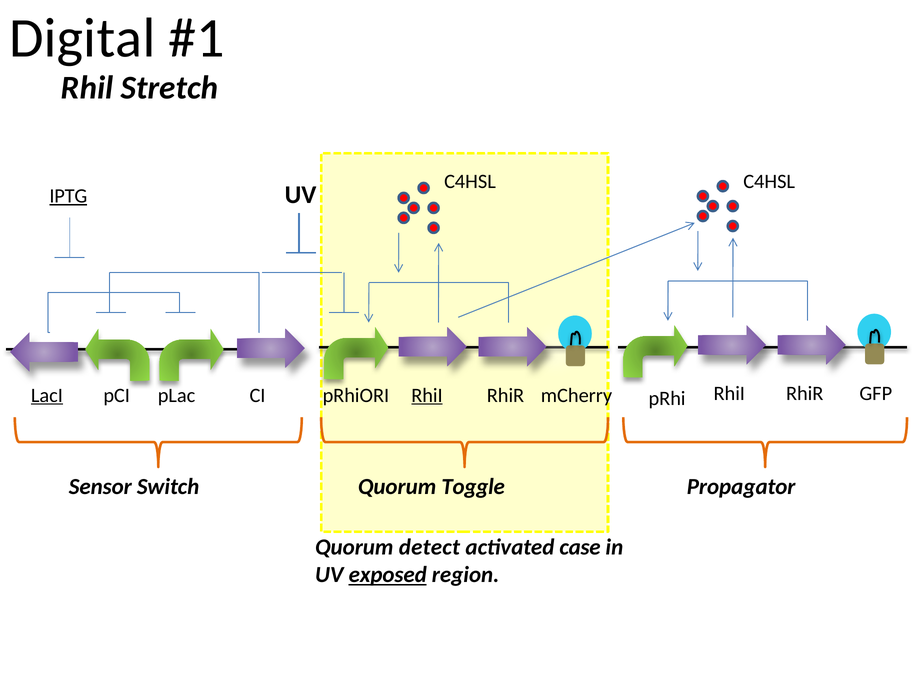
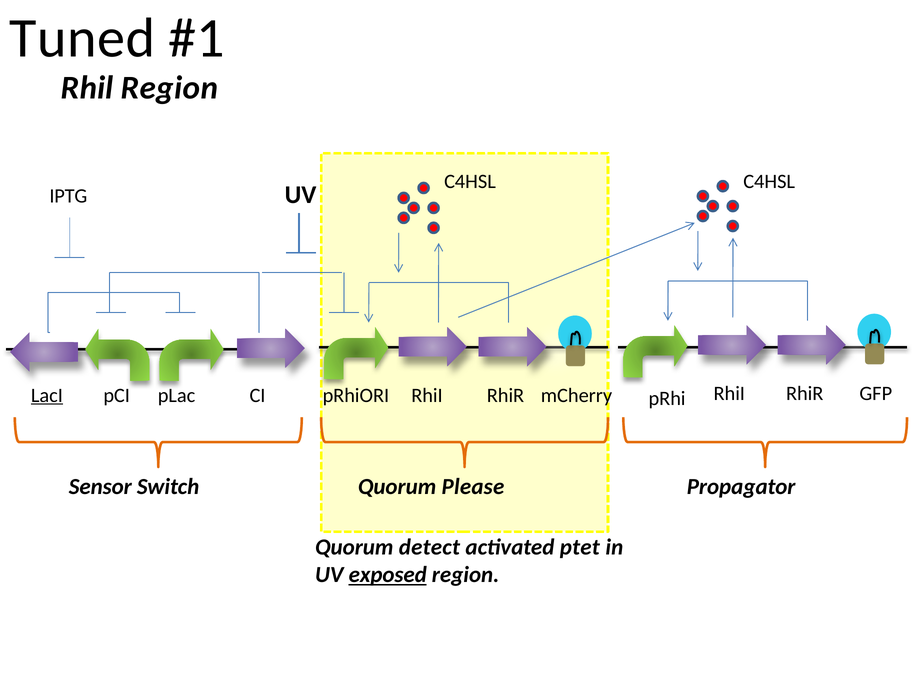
Digital: Digital -> Tuned (82, 38)
Rhil Stretch: Stretch -> Region (169, 88)
IPTG underline: present -> none (68, 196)
RhiI underline: present -> none (427, 395)
Toggle: Toggle -> Please (473, 487)
case: case -> ptet (580, 548)
